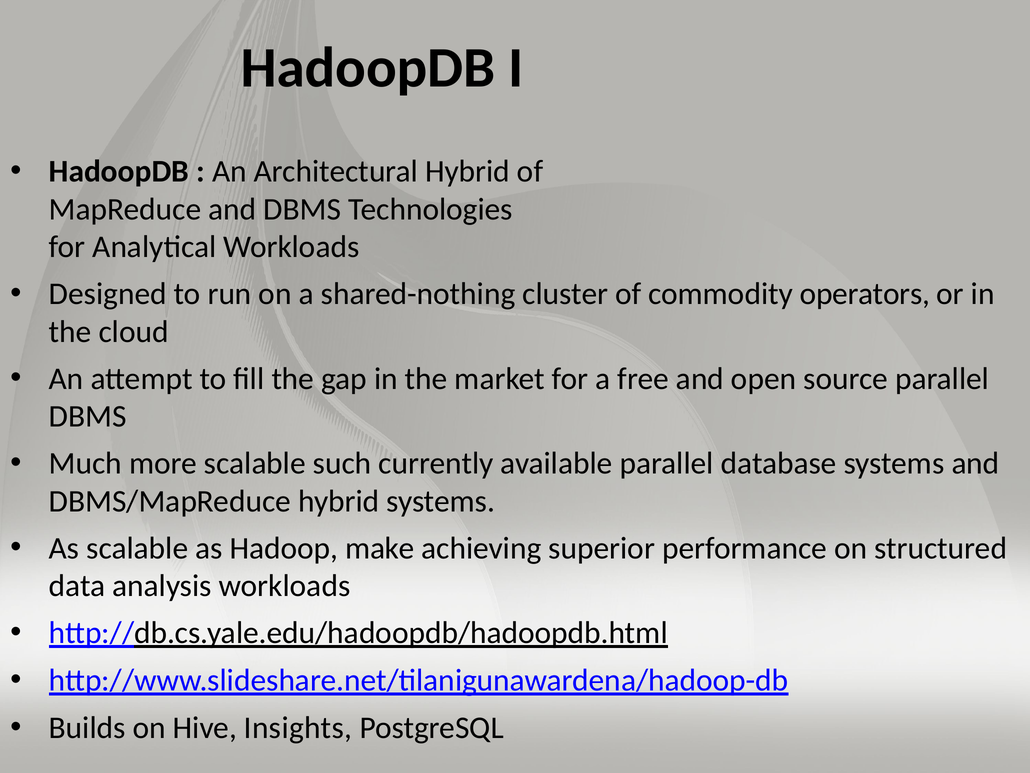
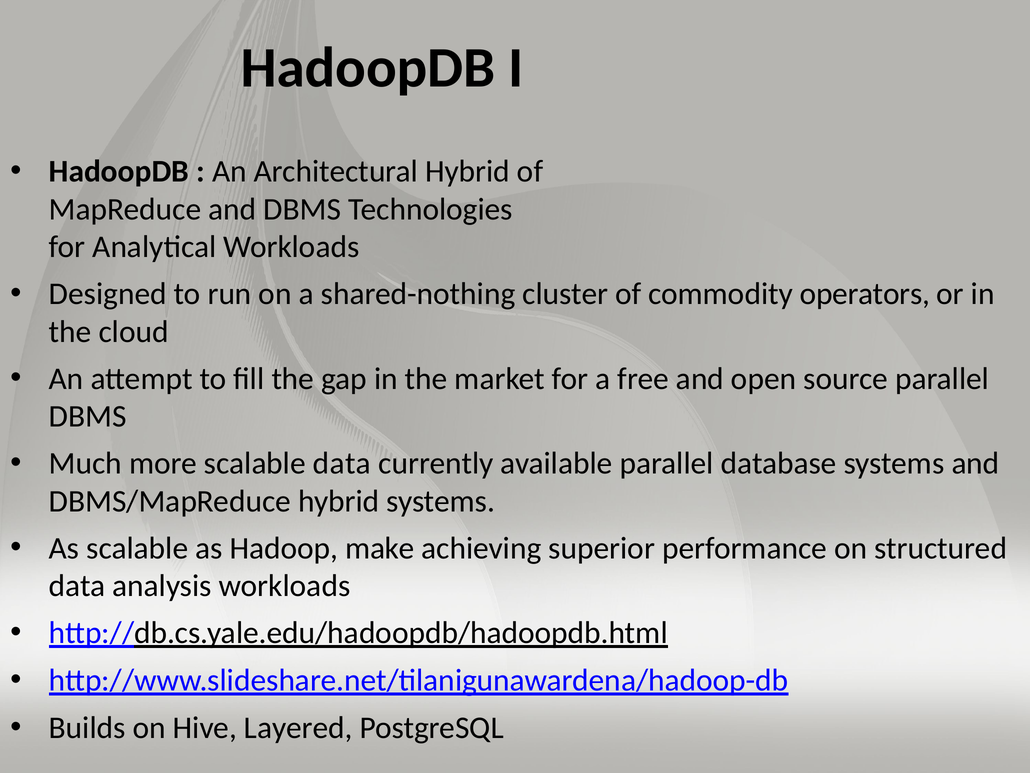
scalable such: such -> data (342, 463)
Insights: Insights -> Layered (298, 727)
